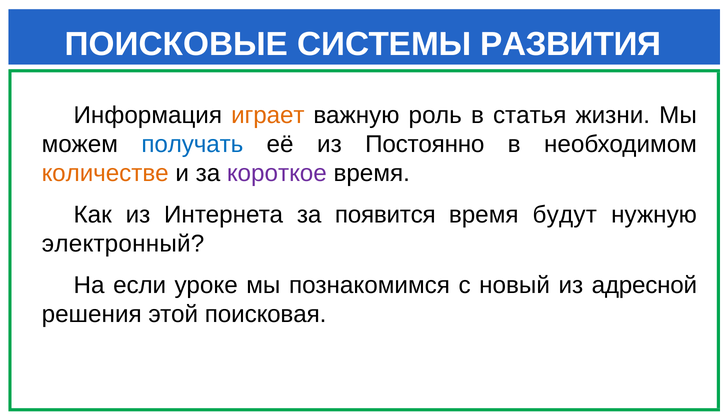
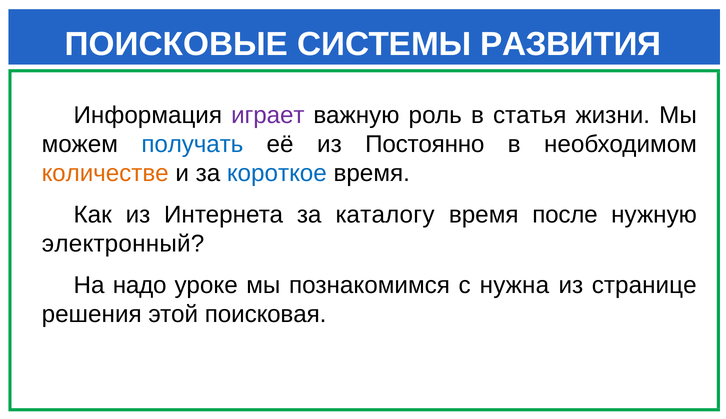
играет colour: orange -> purple (268, 115)
короткое colour: purple -> blue (277, 173)
появится: появится -> каталогу (385, 215)
будут: будут -> после (565, 215)
если: если -> надо (140, 285)
новый: новый -> нужна (514, 285)
адресной: адресной -> странице (644, 285)
